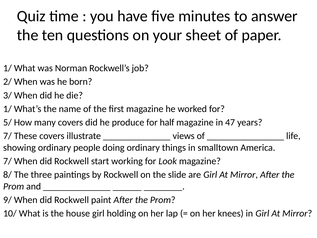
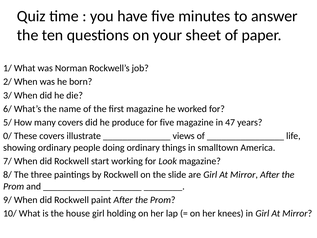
1/: 1/ -> 6/ (7, 109)
for half: half -> five (167, 122)
7/: 7/ -> 0/ (7, 136)
